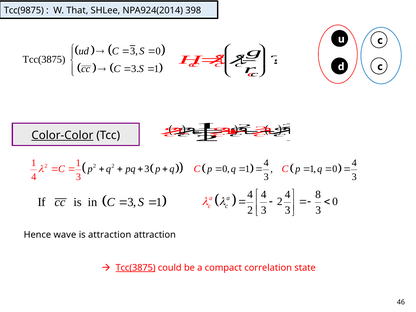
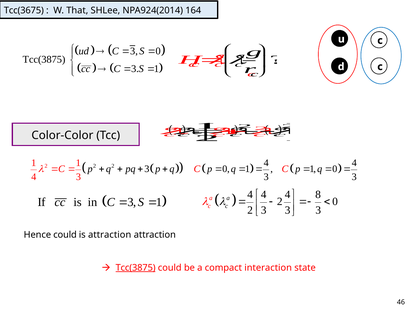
Tcc(9875: Tcc(9875 -> Tcc(3675 (24, 10)
398: 398 -> 164 (193, 10)
Color-Color underline: present -> none (62, 135)
Hence wave: wave -> could (65, 235)
correlation: correlation -> interaction (268, 268)
